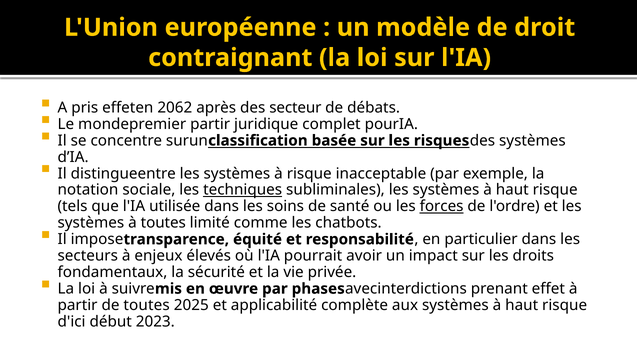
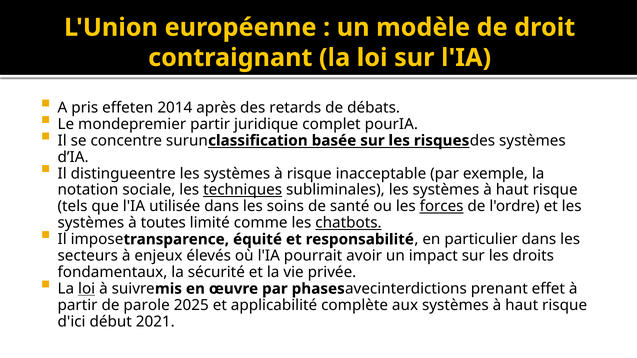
2062: 2062 -> 2014 (175, 108)
secteur: secteur -> retards (295, 108)
chatbots underline: none -> present (349, 223)
loi underline: none -> present (87, 289)
de toutes: toutes -> parole (147, 305)
2023: 2023 -> 2021 (155, 322)
